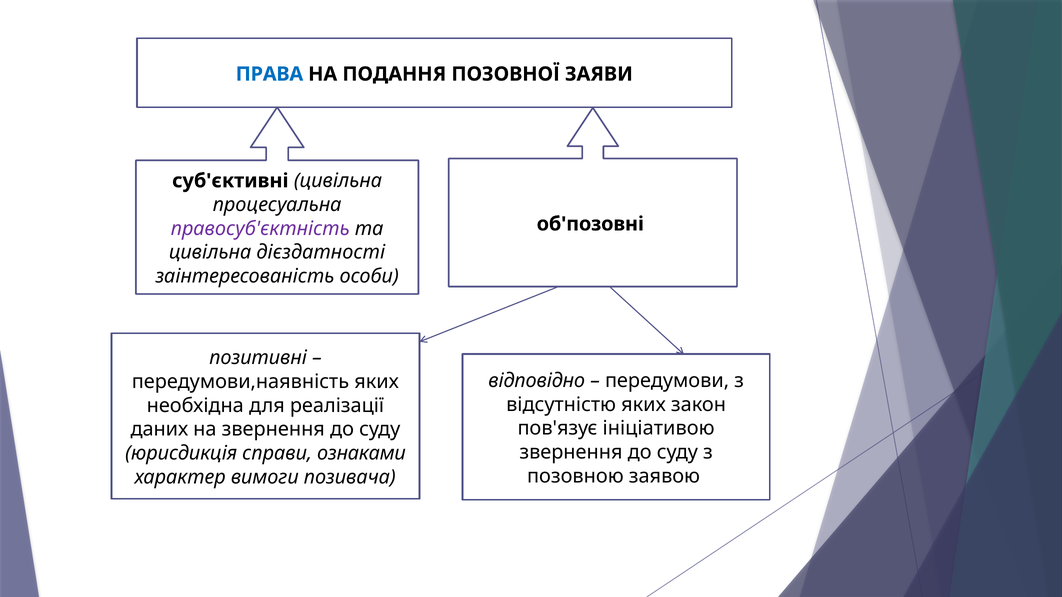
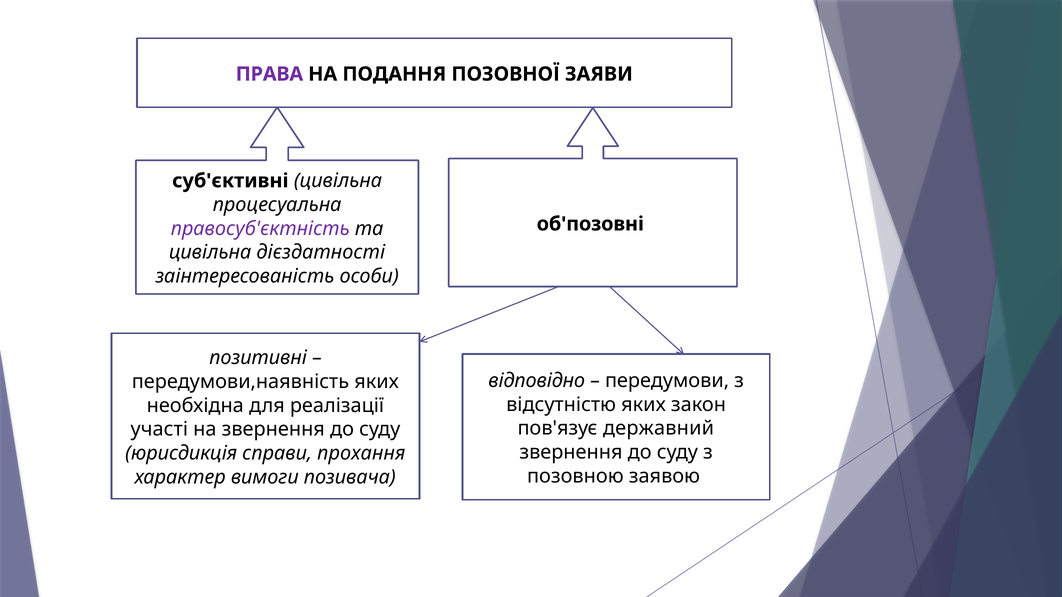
ПРАВА colour: blue -> purple (269, 74)
ініціативою: ініціативою -> державний (659, 429)
даних: даних -> участі (159, 430)
ознаками: ознаками -> прохання (361, 454)
